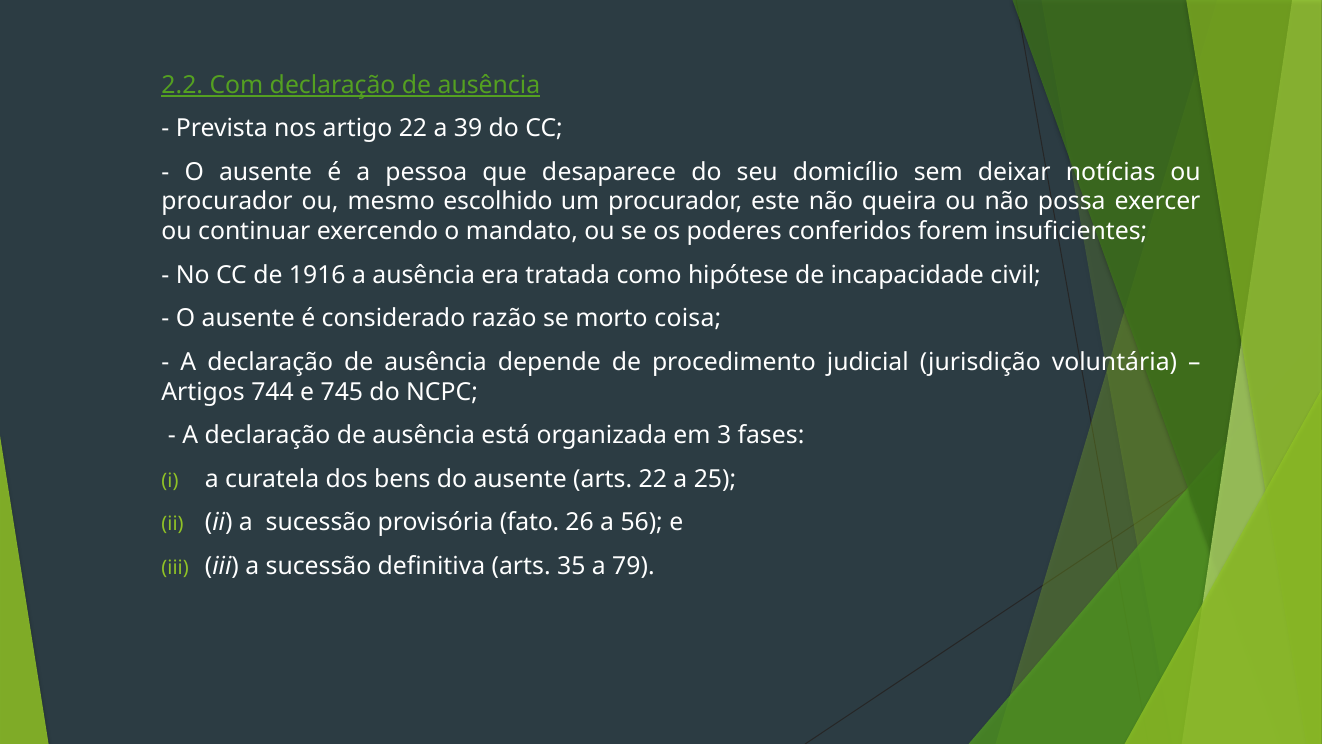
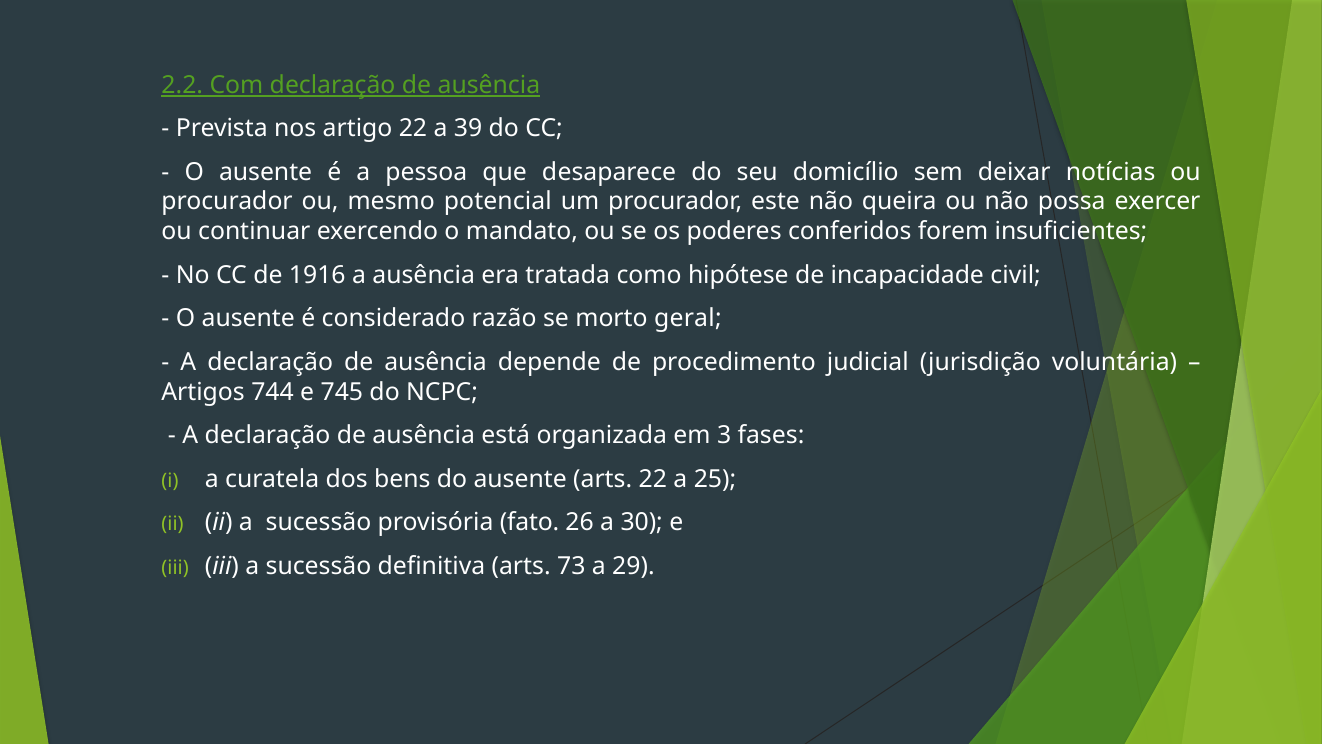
escolhido: escolhido -> potencial (498, 202)
coisa: coisa -> geral (688, 318)
56: 56 -> 30 (642, 522)
35: 35 -> 73 (571, 566)
79: 79 -> 29 (633, 566)
